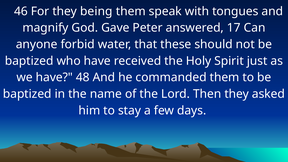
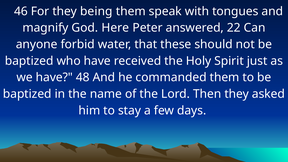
Gave: Gave -> Here (115, 28)
17: 17 -> 22 (234, 28)
